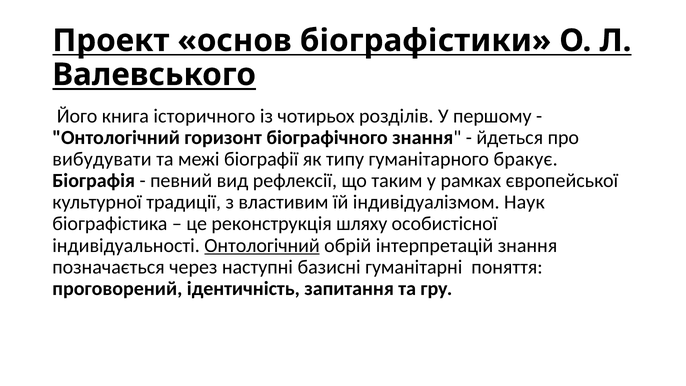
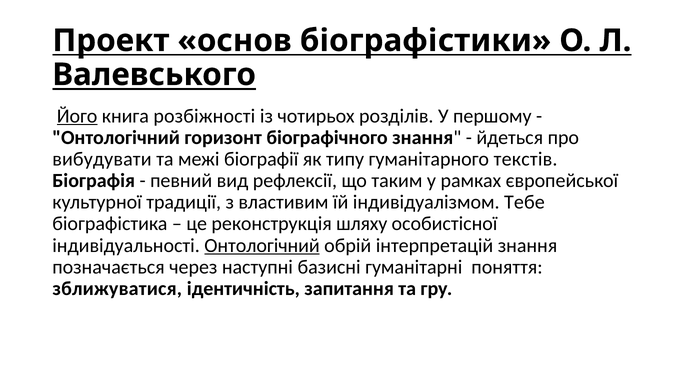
Його underline: none -> present (77, 116)
історичного: історичного -> розбіжності (204, 116)
бракує: бракує -> текстів (526, 159)
Наук: Наук -> Тебе (524, 202)
проговорений: проговорений -> зближуватися (117, 289)
